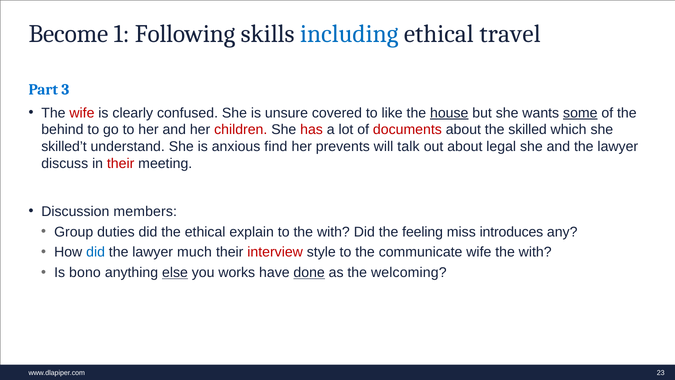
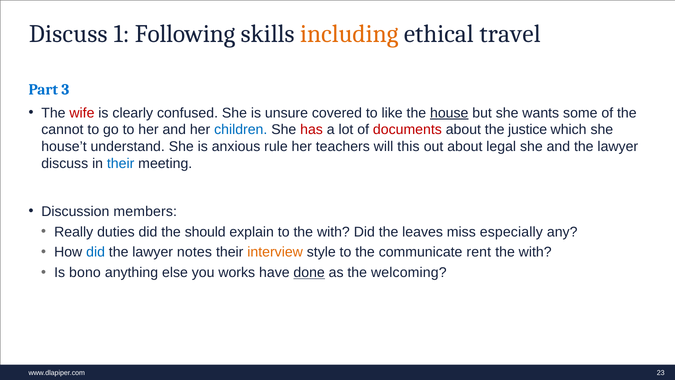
Become: Become -> Discuss (68, 34)
including colour: blue -> orange (349, 34)
some underline: present -> none (580, 113)
behind: behind -> cannot (62, 130)
children colour: red -> blue (241, 130)
skilled: skilled -> justice (528, 130)
skilled’t: skilled’t -> house’t (64, 147)
find: find -> rule (276, 147)
prevents: prevents -> teachers (343, 147)
talk: talk -> this (408, 147)
their colour: red -> blue (121, 163)
Group: Group -> Really (74, 232)
the ethical: ethical -> should (205, 232)
feeling: feeling -> leaves (423, 232)
introduces: introduces -> especially (511, 232)
much: much -> notes (194, 252)
interview colour: red -> orange (275, 252)
communicate wife: wife -> rent (479, 252)
else underline: present -> none (175, 272)
